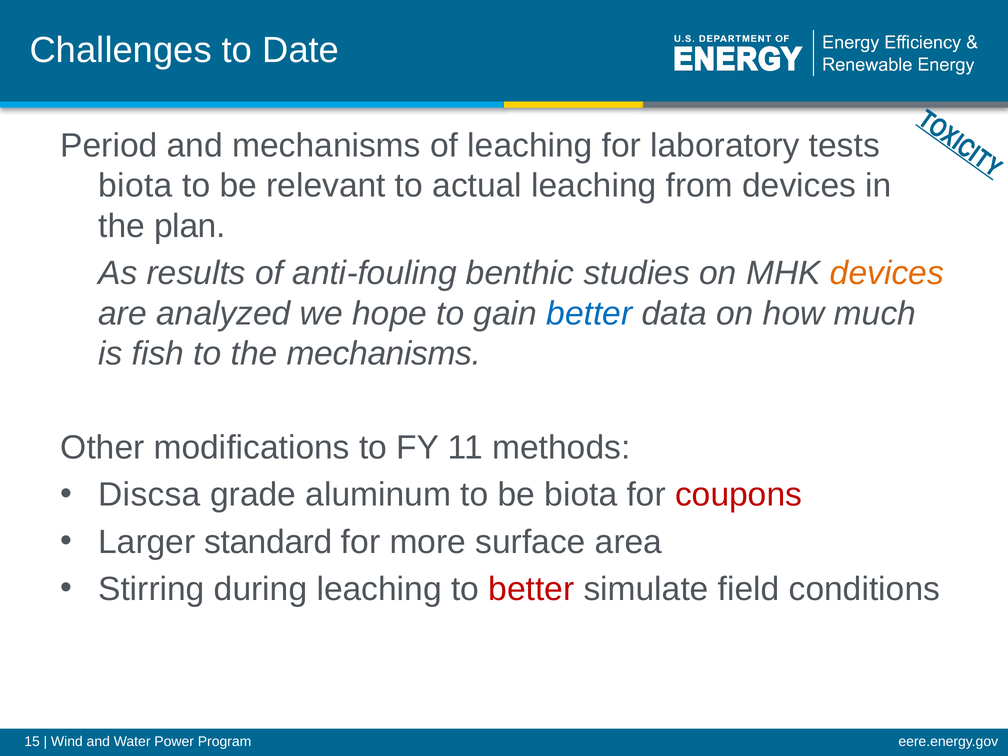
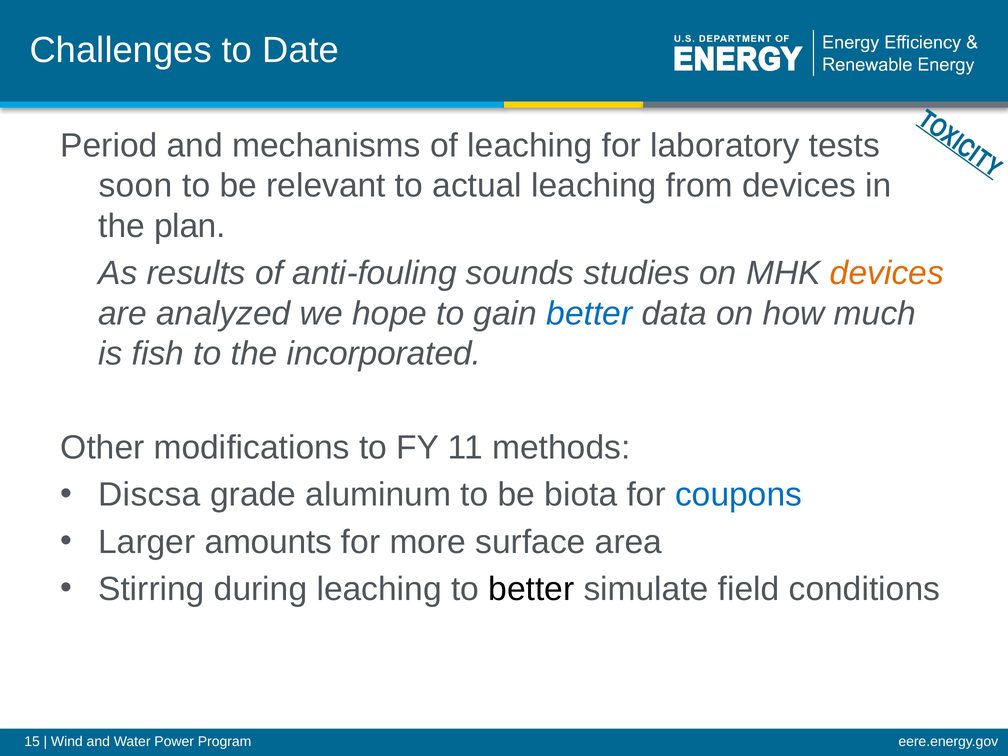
biota: biota -> soon (135, 186)
benthic: benthic -> sounds (520, 273)
the mechanisms: mechanisms -> incorporated (384, 354)
coupons colour: red -> blue (739, 495)
standard: standard -> amounts (268, 542)
better colour: red -> black (531, 589)
